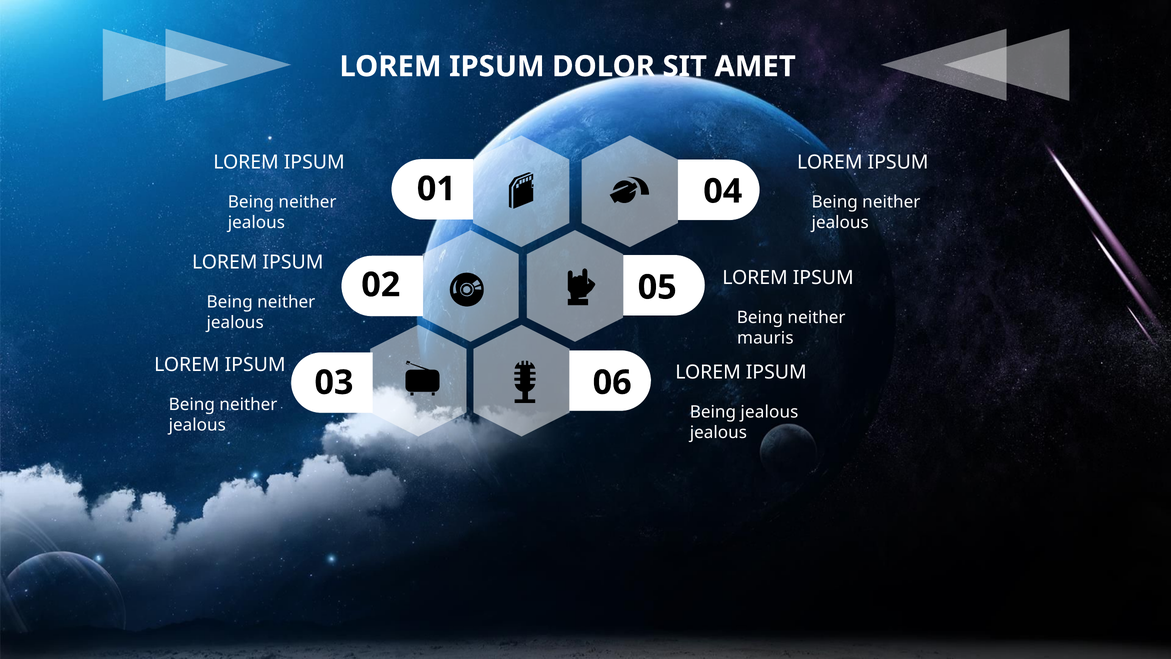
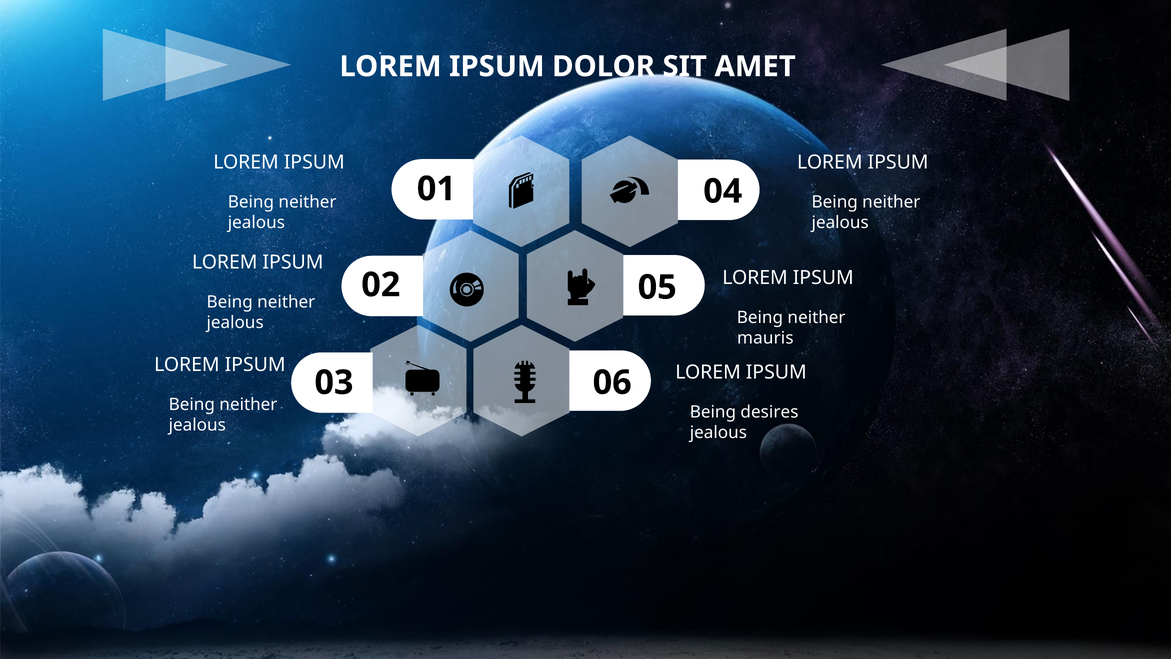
Being jealous: jealous -> desires (769, 412)
